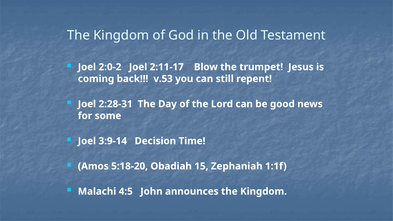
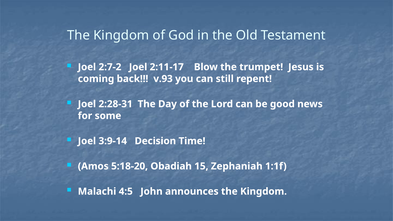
2:0-2: 2:0-2 -> 2:7-2 (110, 67)
v.53: v.53 -> v.93 (163, 79)
